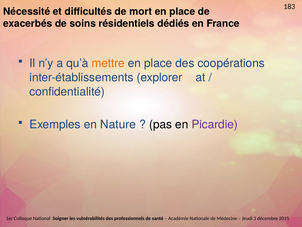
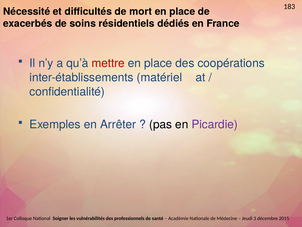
mettre colour: orange -> red (108, 63)
explorer: explorer -> matériel (159, 77)
Nature: Nature -> Arrêter (118, 124)
